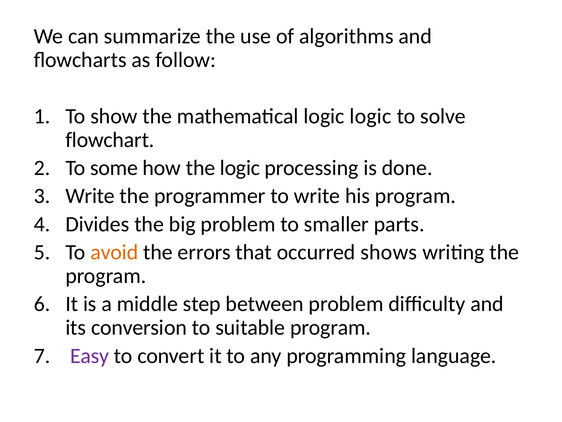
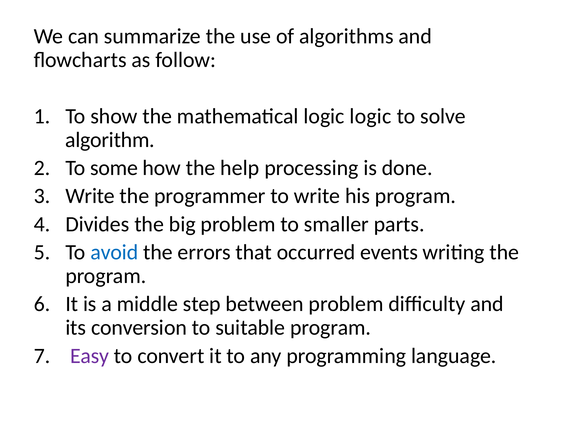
flowchart: flowchart -> algorithm (110, 140)
the logic: logic -> help (240, 168)
avoid colour: orange -> blue (114, 252)
shows: shows -> events (389, 252)
